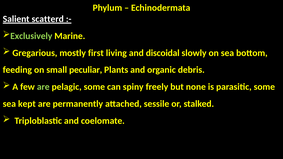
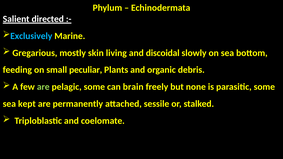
scatterd: scatterd -> directed (48, 19)
Exclusively colour: light green -> light blue (31, 36)
first: first -> skin (96, 53)
spiny: spiny -> brain (133, 87)
